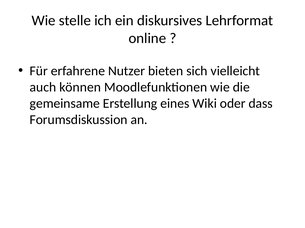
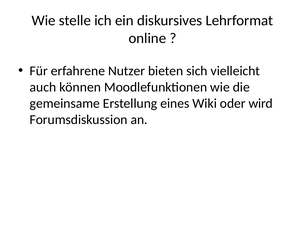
dass: dass -> wird (261, 104)
